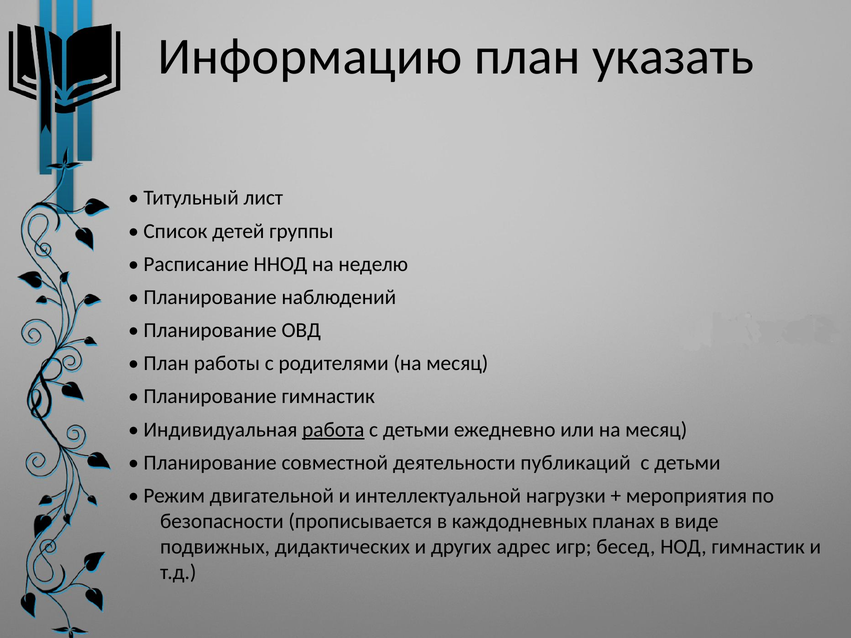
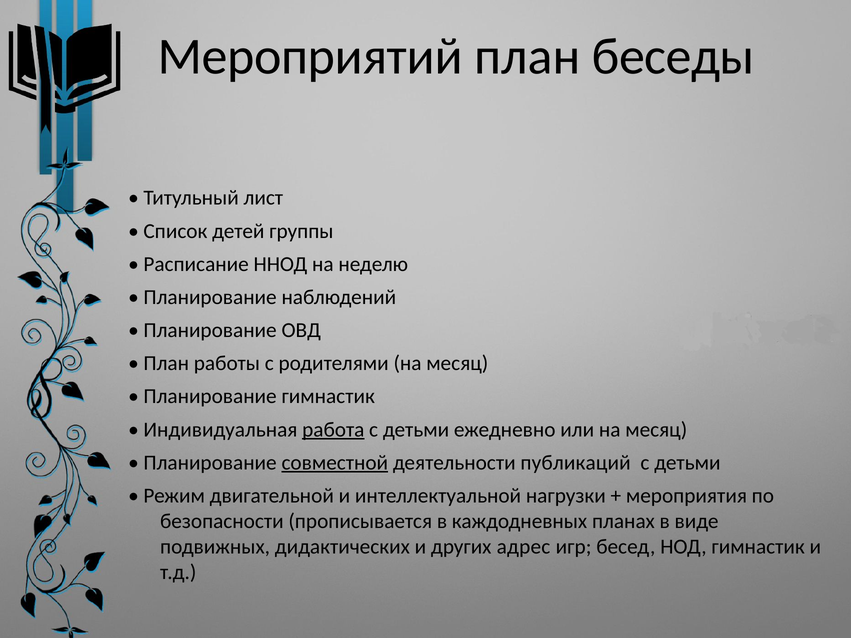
Информацию: Информацию -> Мероприятий (310, 57)
указать: указать -> беседы (673, 57)
совместной underline: none -> present (335, 463)
